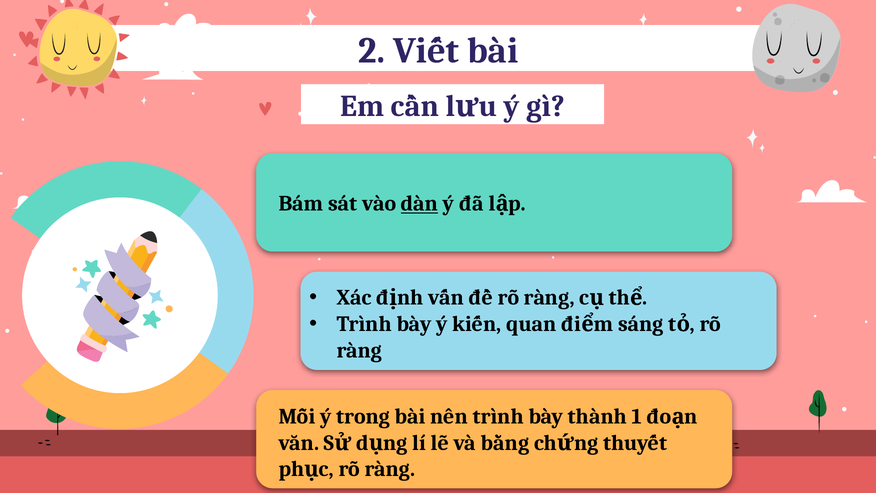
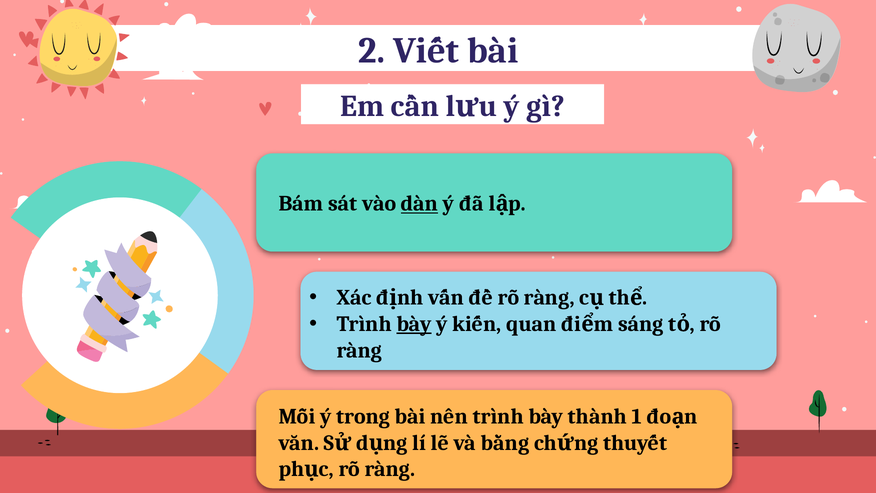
bày underline: none -> present (414, 324)
